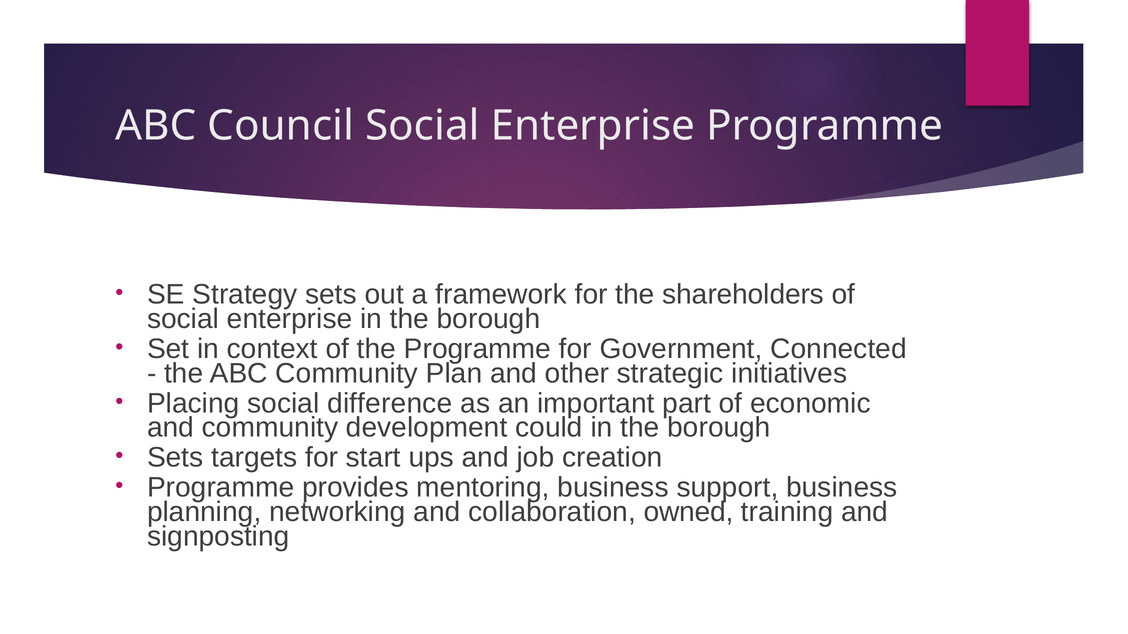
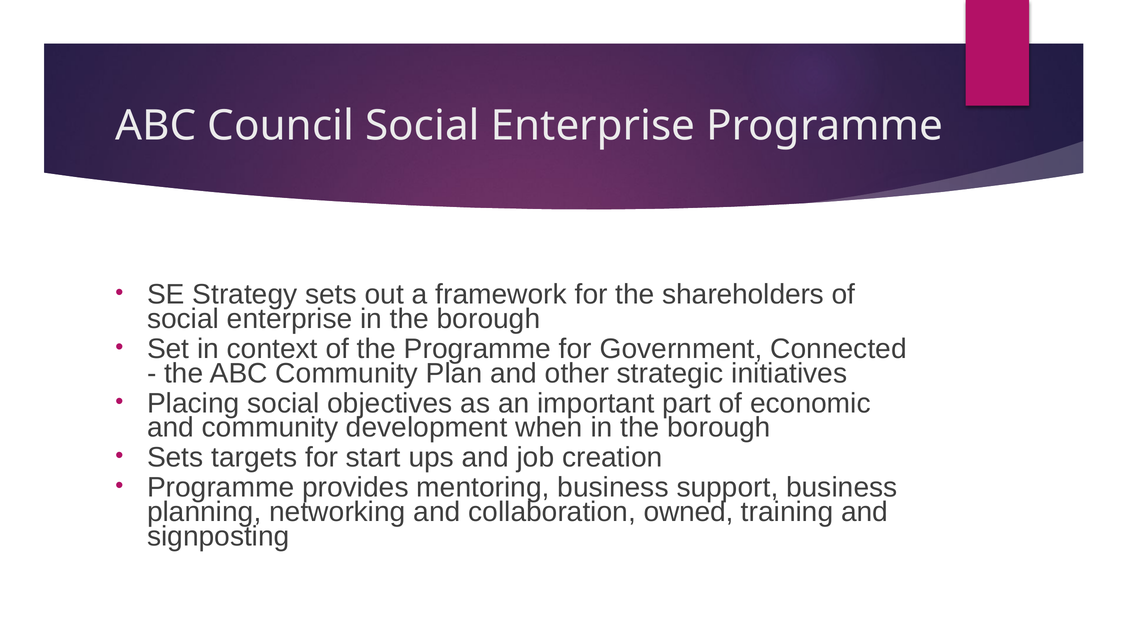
difference: difference -> objectives (390, 404)
could: could -> when (549, 428)
